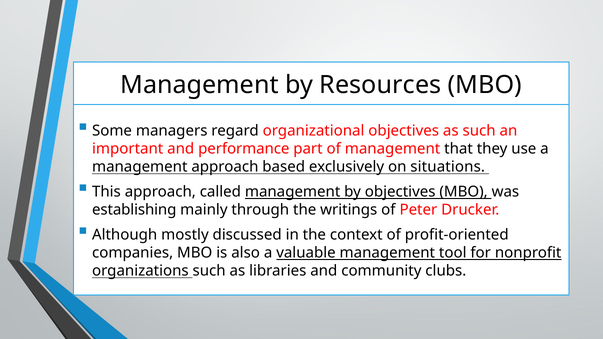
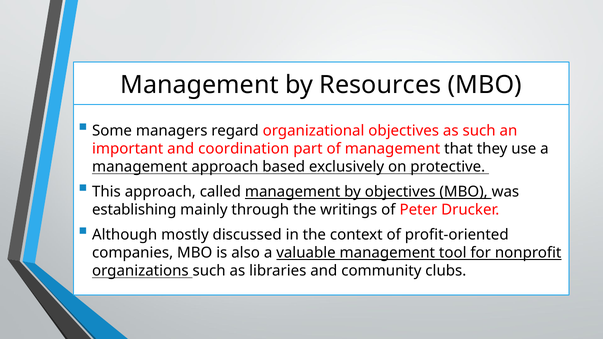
performance: performance -> coordination (244, 149)
situations: situations -> protective (448, 167)
